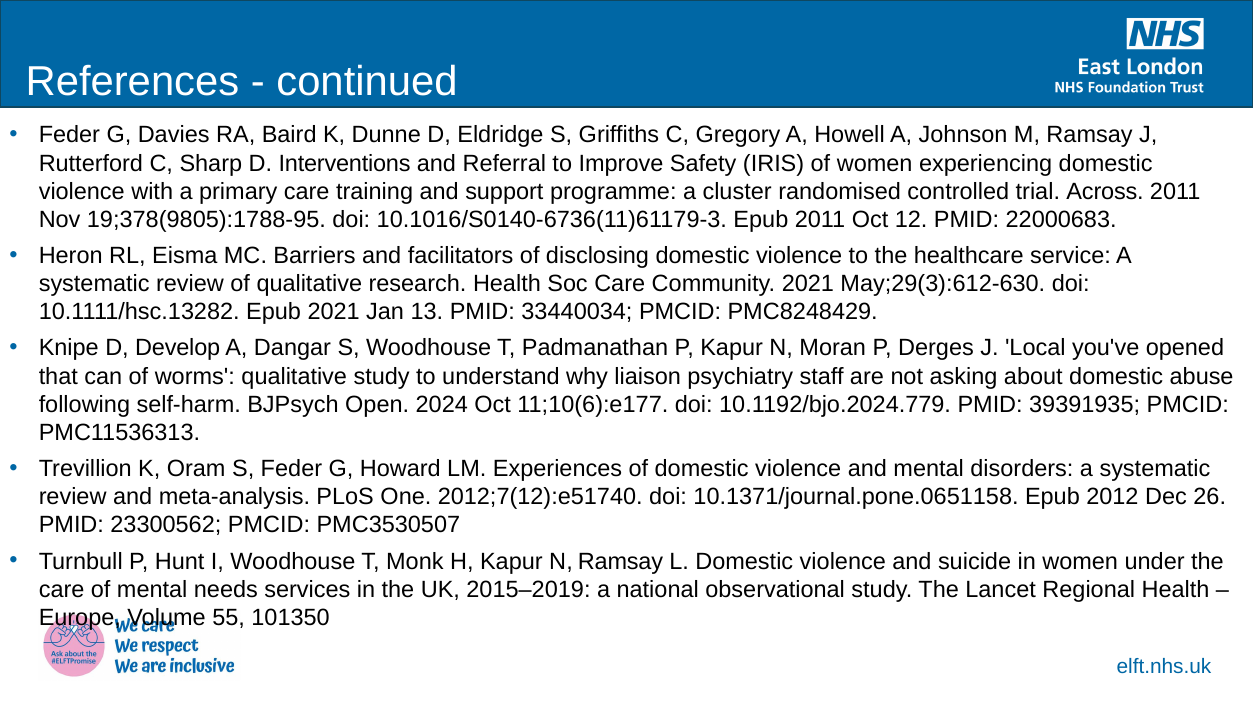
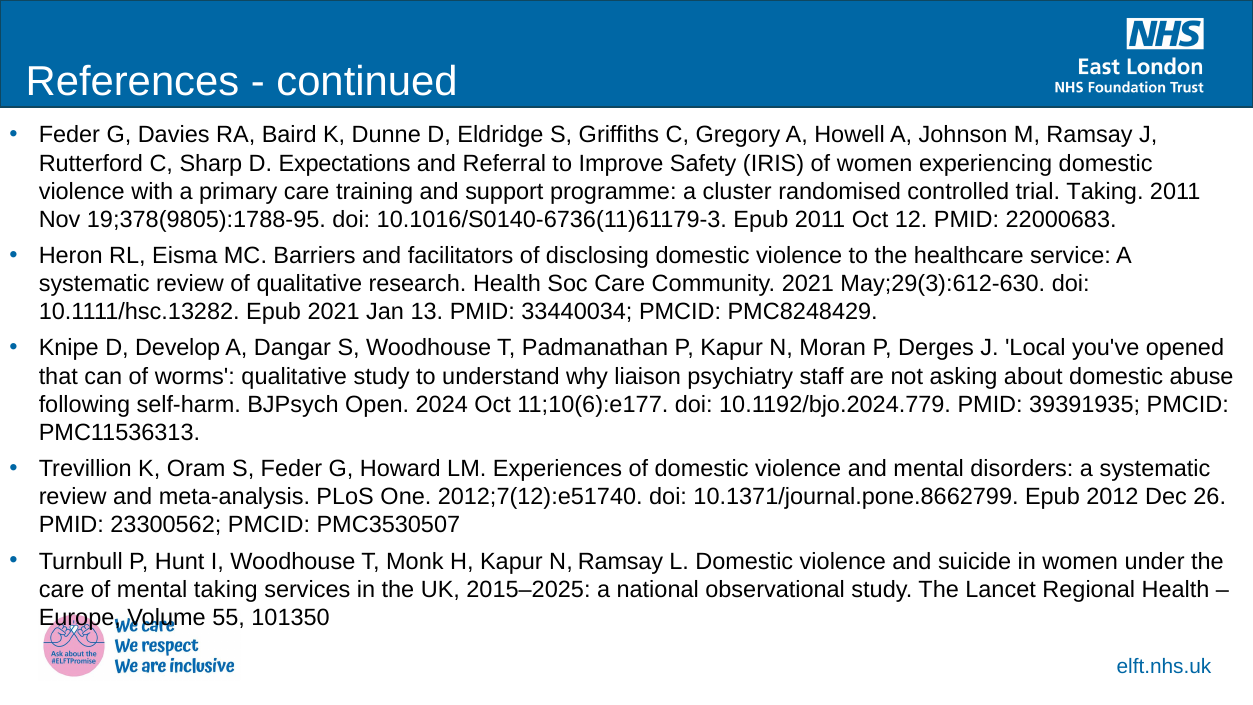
Interventions: Interventions -> Expectations (345, 163)
trial Across: Across -> Taking (1105, 191)
10.1371/journal.pone.0651158: 10.1371/journal.pone.0651158 -> 10.1371/journal.pone.8662799 (856, 497)
mental needs: needs -> taking (226, 589)
2015–2019: 2015–2019 -> 2015–2025 (528, 589)
